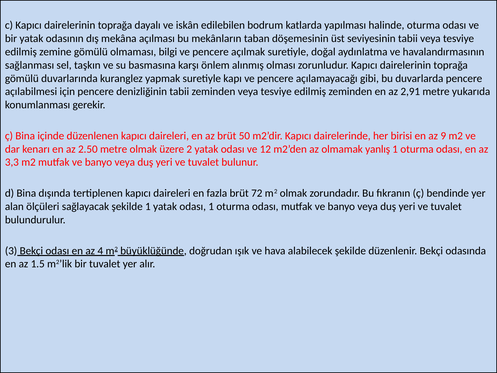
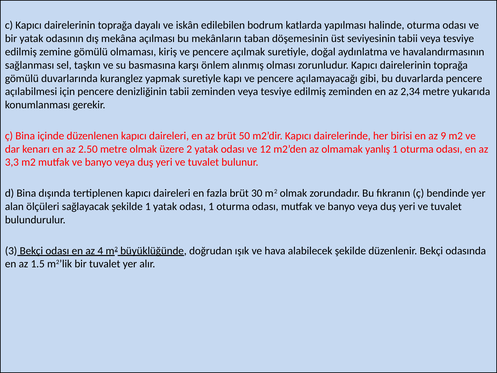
bilgi: bilgi -> kiriş (168, 52)
2,91: 2,91 -> 2,34 (410, 92)
72: 72 -> 30 (257, 193)
